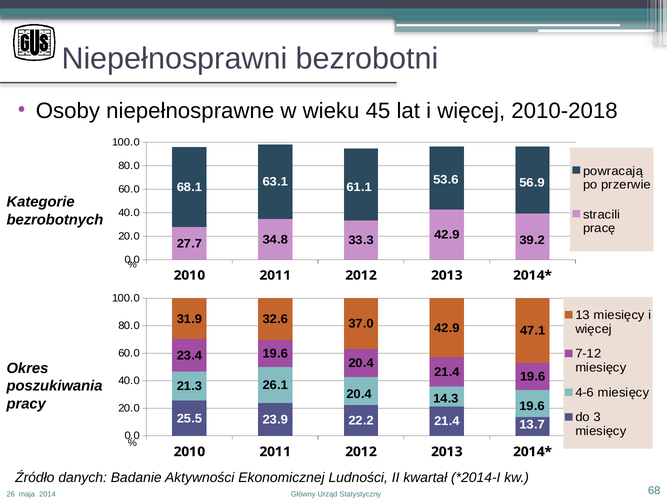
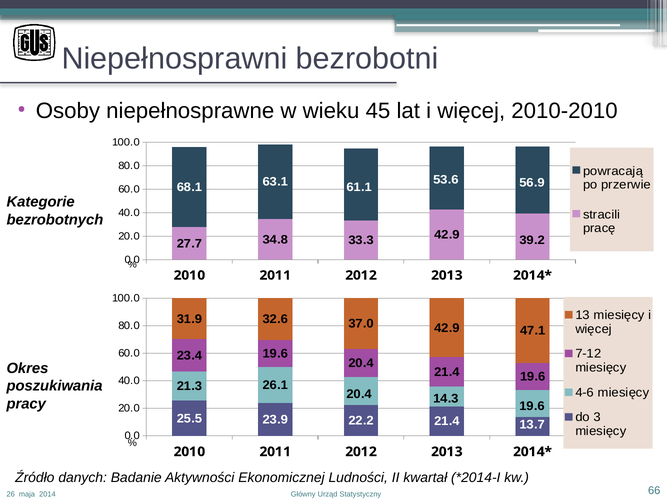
2010-2018: 2010-2018 -> 2010-2010 (564, 111)
68: 68 -> 66 (654, 491)
